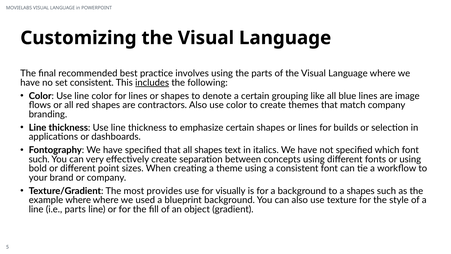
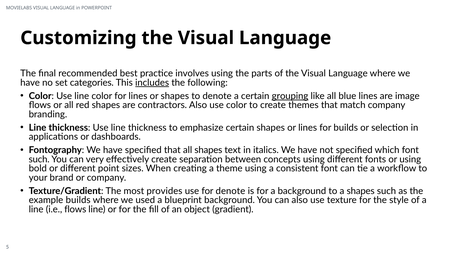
set consistent: consistent -> categories (92, 83)
grouping underline: none -> present (290, 96)
for visually: visually -> denote (230, 191)
example where: where -> builds (78, 200)
i.e parts: parts -> flows (75, 209)
